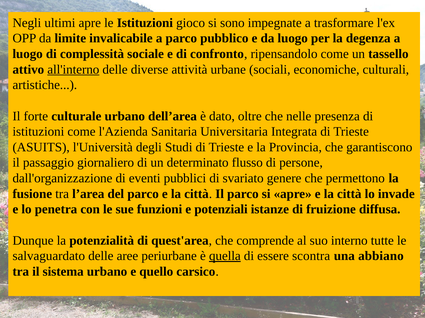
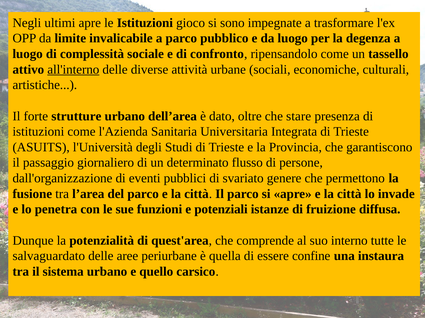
culturale: culturale -> strutture (76, 116)
nelle: nelle -> stare (299, 116)
quella underline: present -> none (225, 257)
scontra: scontra -> confine (311, 257)
abbiano: abbiano -> instaura (381, 257)
